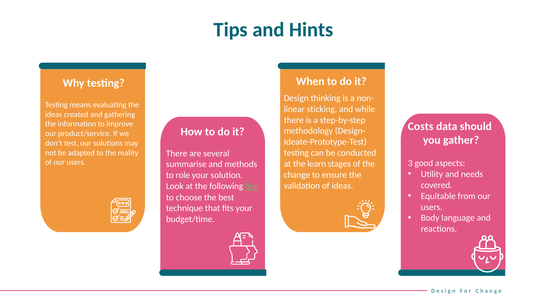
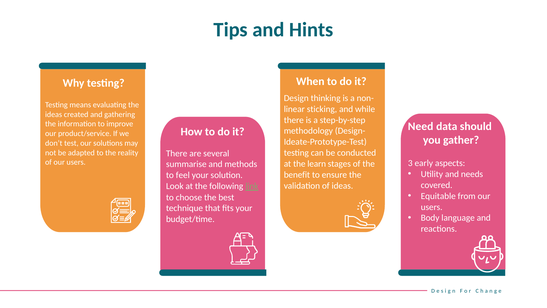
Costs: Costs -> Need (421, 126)
good: good -> early (424, 163)
change: change -> benefit (297, 175)
role: role -> feel (183, 175)
